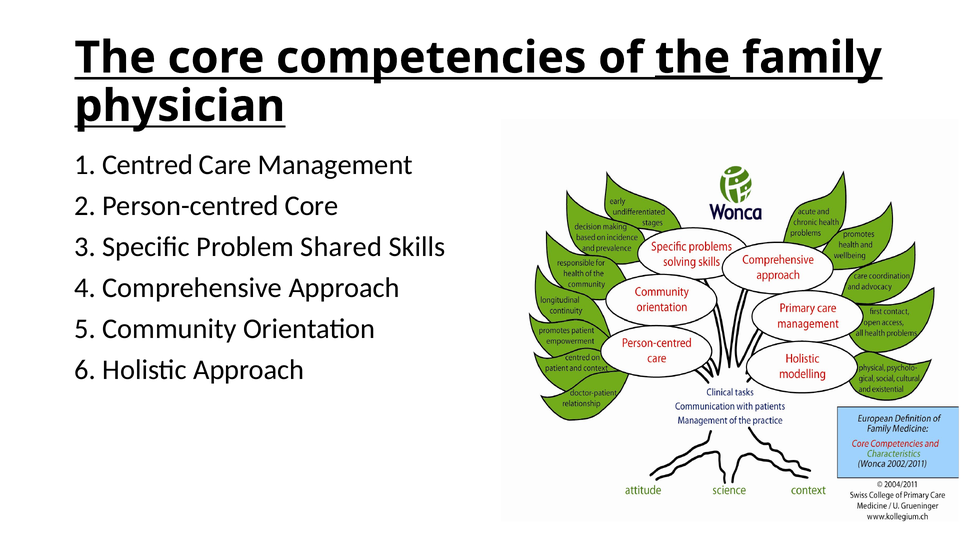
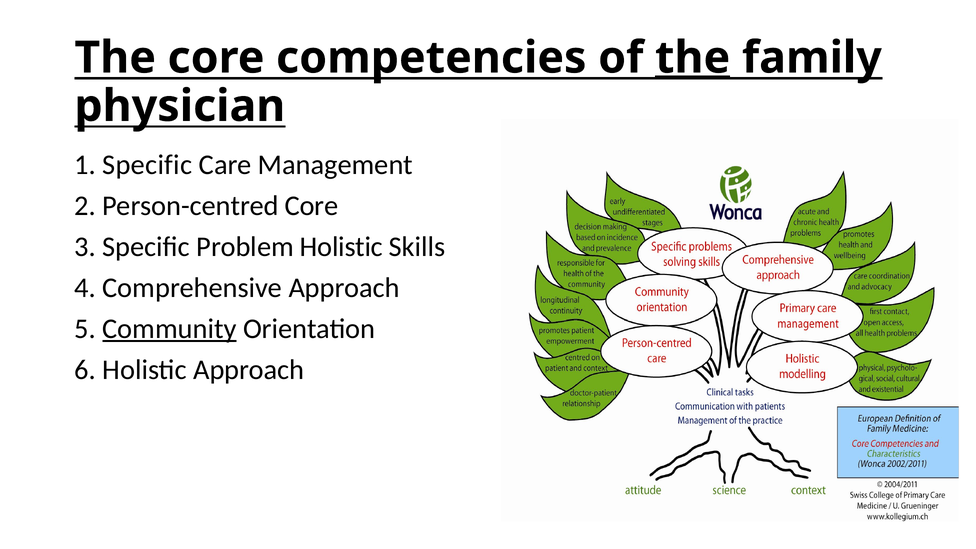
1 Centred: Centred -> Specific (147, 165)
Problem Shared: Shared -> Holistic (341, 247)
Community underline: none -> present (169, 329)
